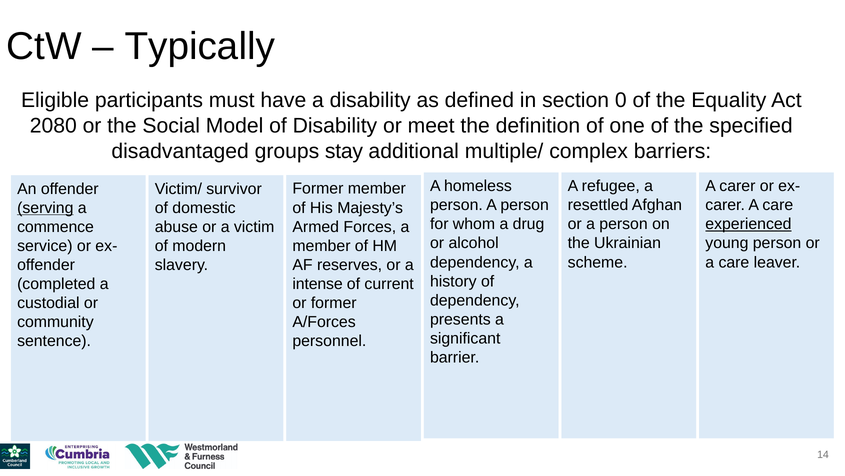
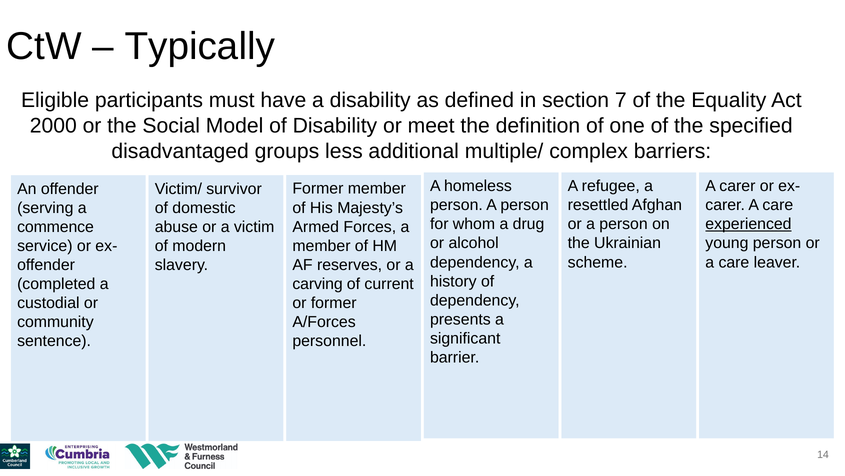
0: 0 -> 7 (621, 100)
2080: 2080 -> 2000 (53, 126)
stay: stay -> less (344, 151)
serving underline: present -> none (45, 208)
intense: intense -> carving (318, 284)
